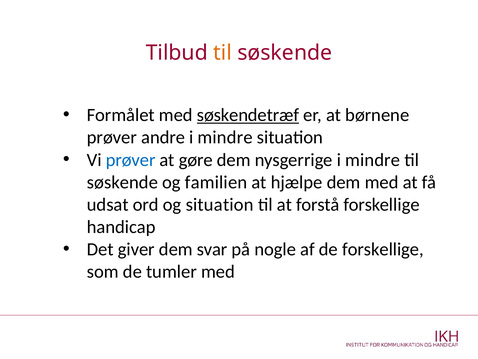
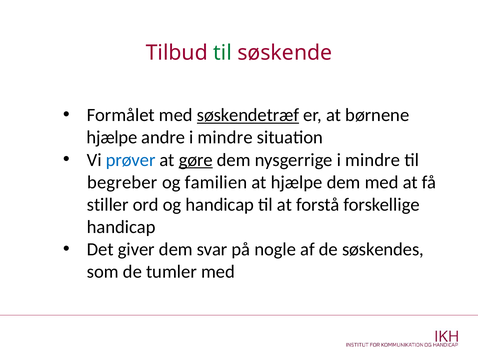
til colour: orange -> green (223, 53)
prøver: prøver -> hjælpe (112, 137)
gøre underline: none -> present (196, 160)
søskende: søskende -> begreber (122, 182)
udsat: udsat -> stiller (108, 204)
og situation: situation -> handicap (220, 204)
de forskellige: forskellige -> søskendes (383, 249)
